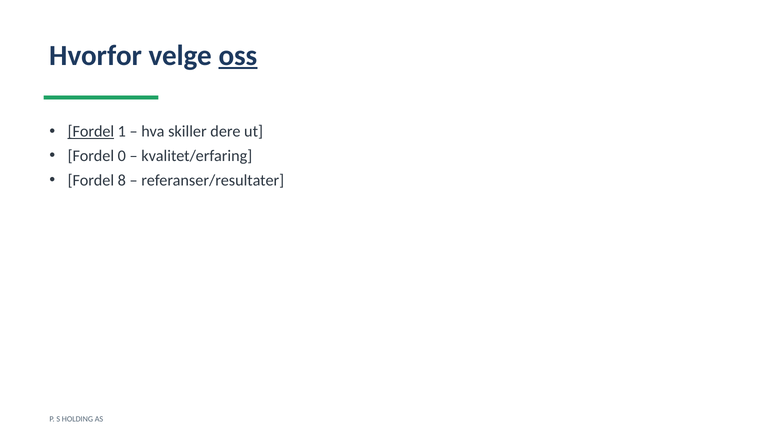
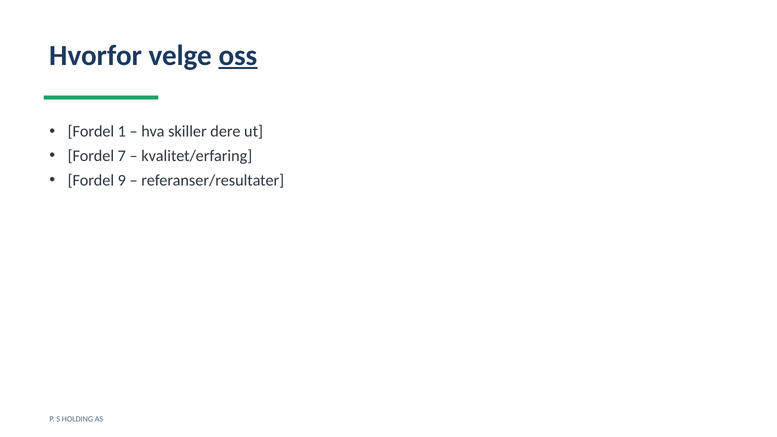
Fordel underline: present -> none (91, 132)
0: 0 -> 7 (122, 156)
8: 8 -> 9 (122, 180)
